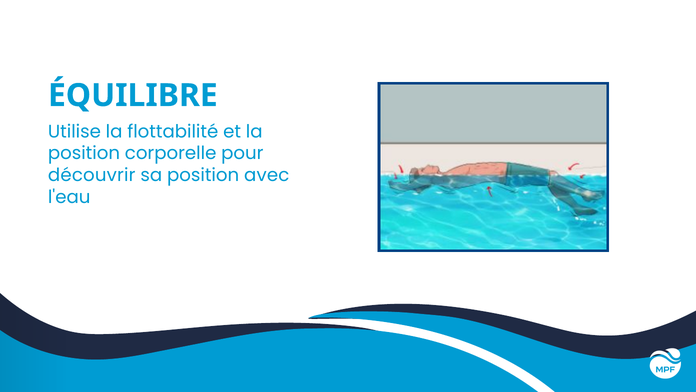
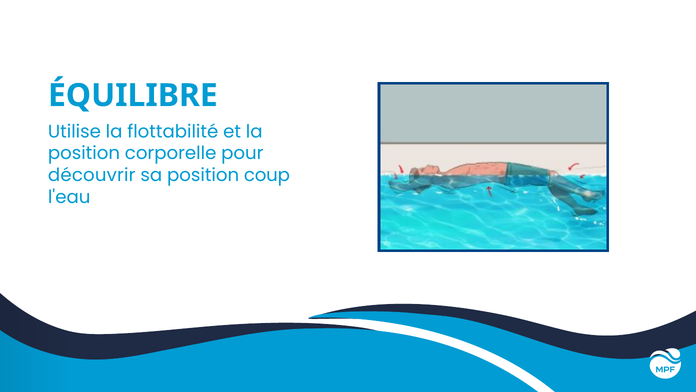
avec: avec -> coup (267, 175)
